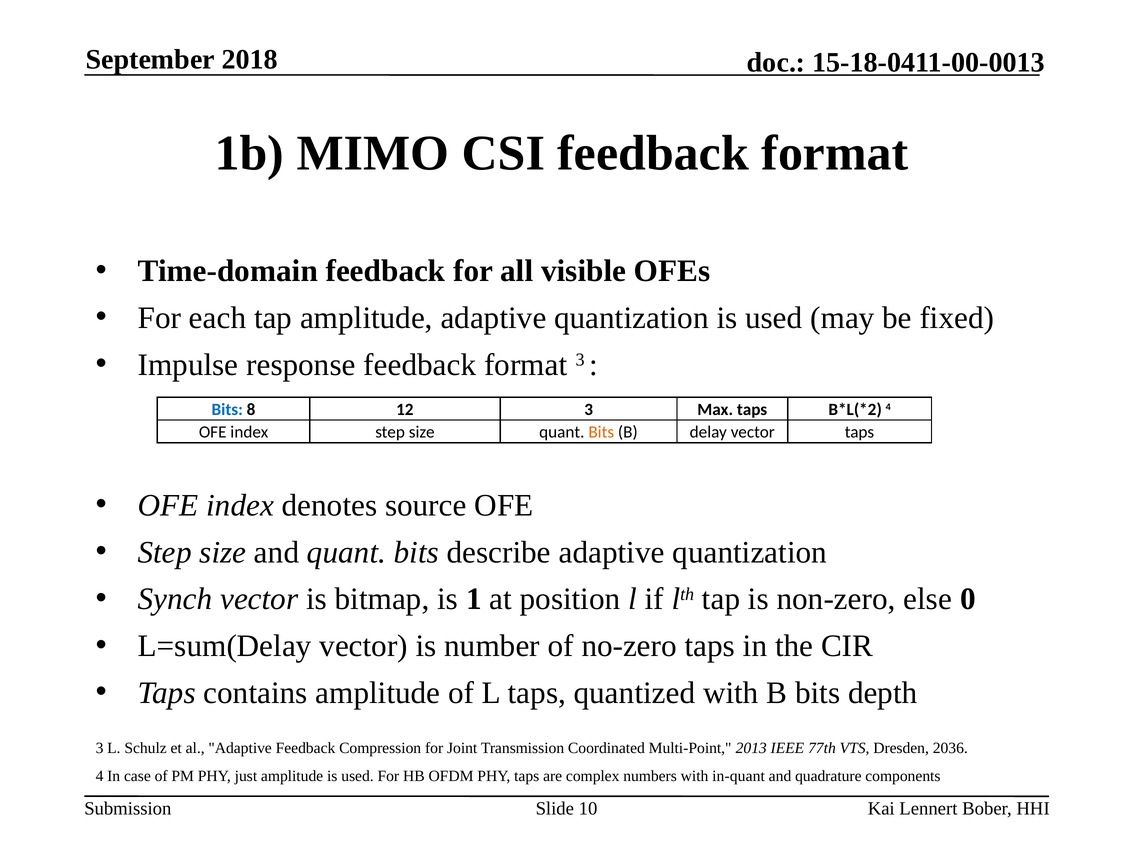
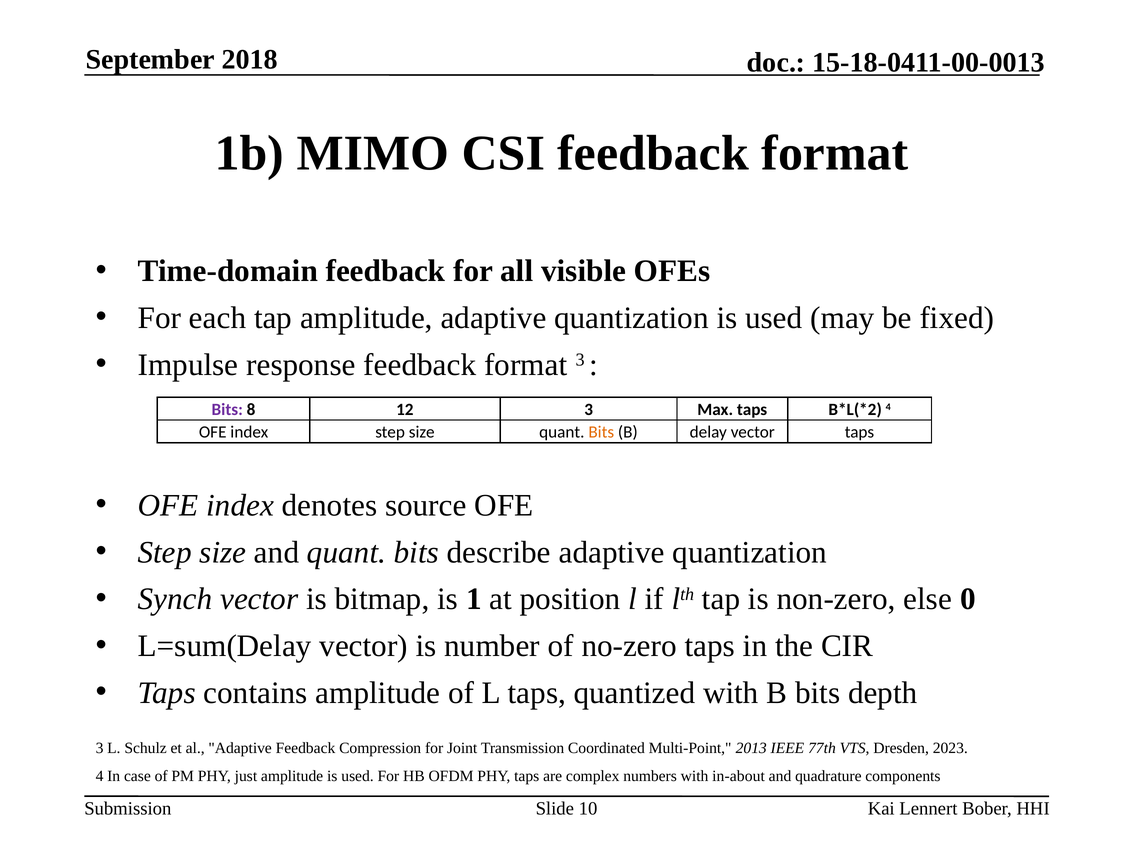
Bits colour: blue -> purple (227, 410)
2036: 2036 -> 2023 (950, 748)
in-quant: in-quant -> in-about (739, 776)
